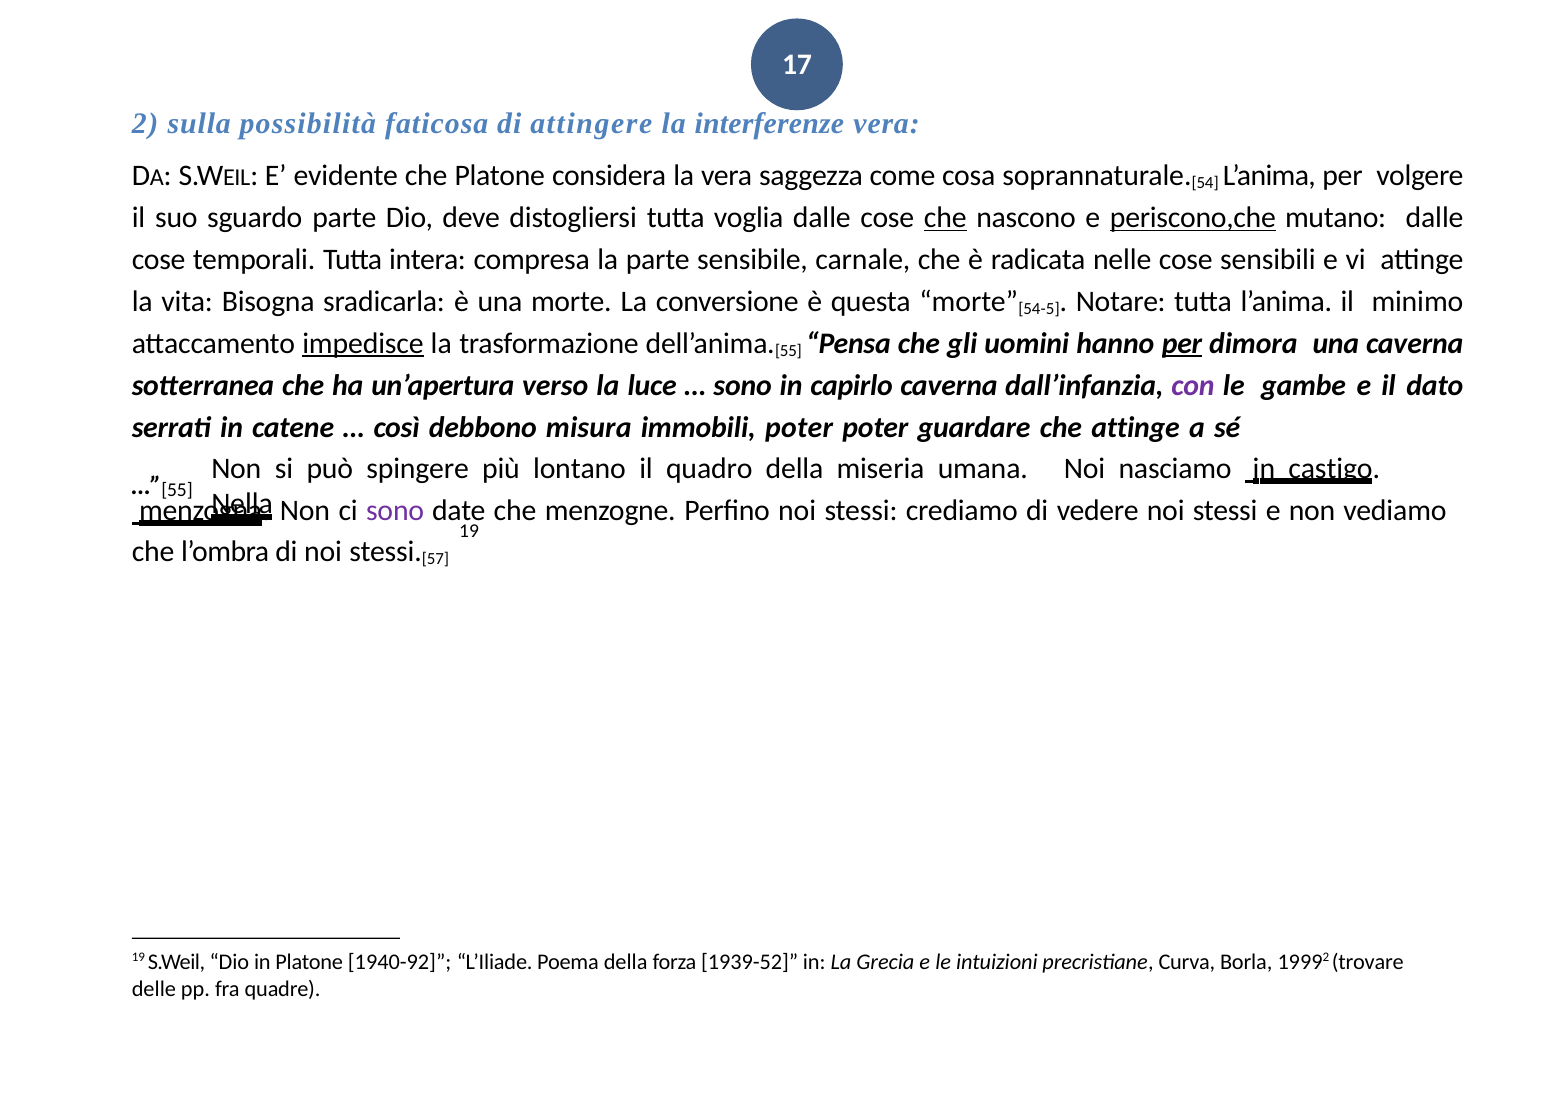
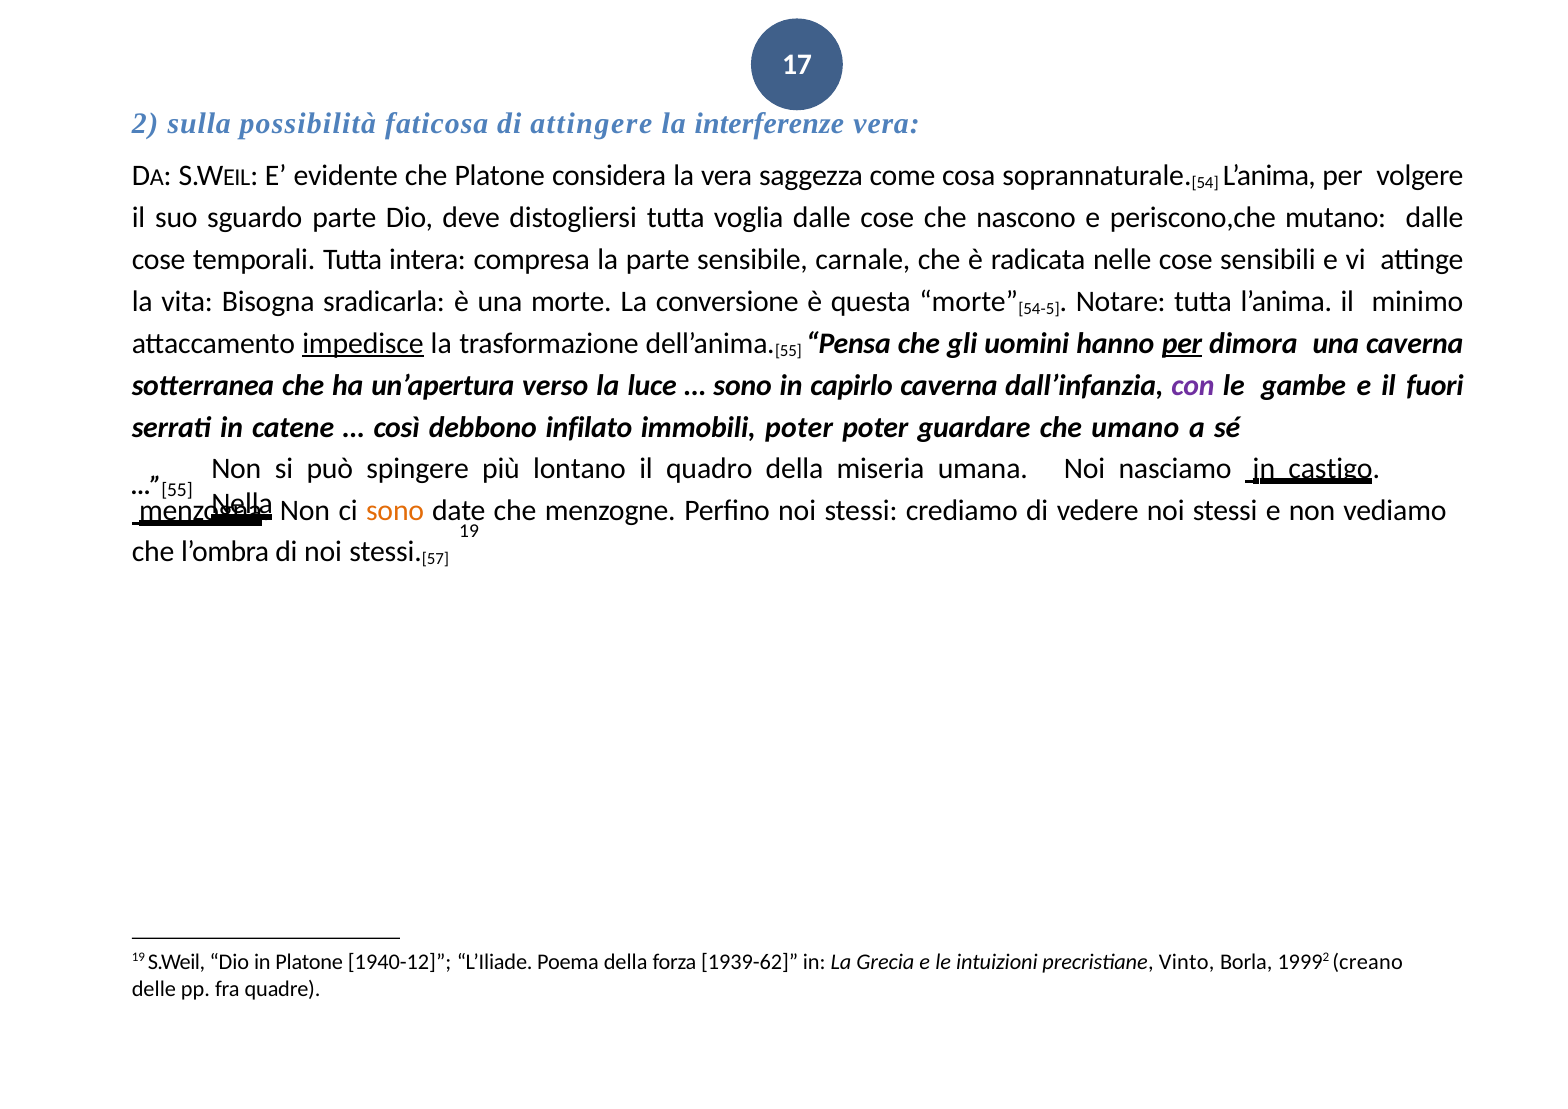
che underline: present -> none (945, 218)
periscono,che underline: present -> none (1193, 218)
dato: dato -> fuori (1435, 386)
misura: misura -> infilato (589, 427)
che attinge: attinge -> umano (1135, 427)
sono colour: purple -> orange (395, 510)
1940-92: 1940-92 -> 1940-12 (400, 962)
1939-52: 1939-52 -> 1939-62 (750, 962)
Curva: Curva -> Vinto (1187, 962)
trovare: trovare -> creano (1368, 962)
